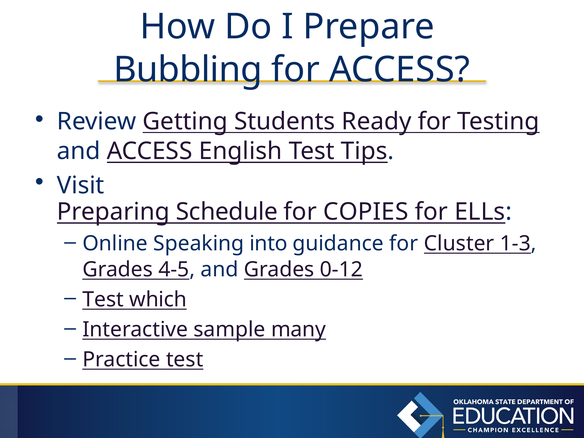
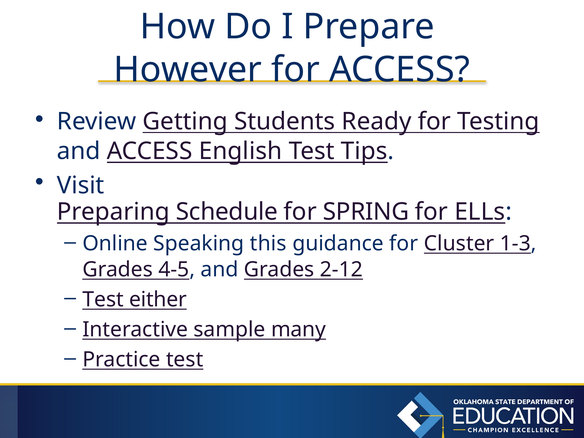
Bubbling: Bubbling -> However (188, 70)
COPIES: COPIES -> SPRING (366, 212)
into: into -> this (268, 244)
0-12: 0-12 -> 2-12 (341, 270)
which: which -> either (158, 300)
